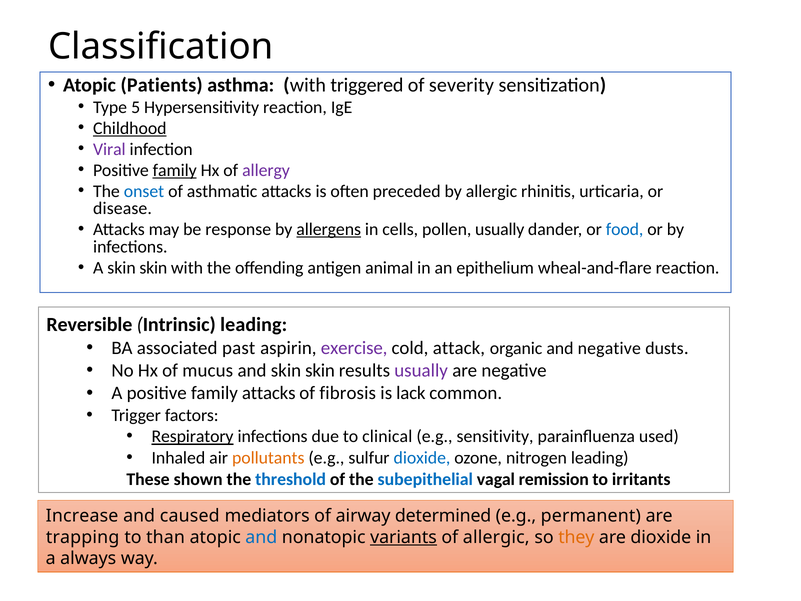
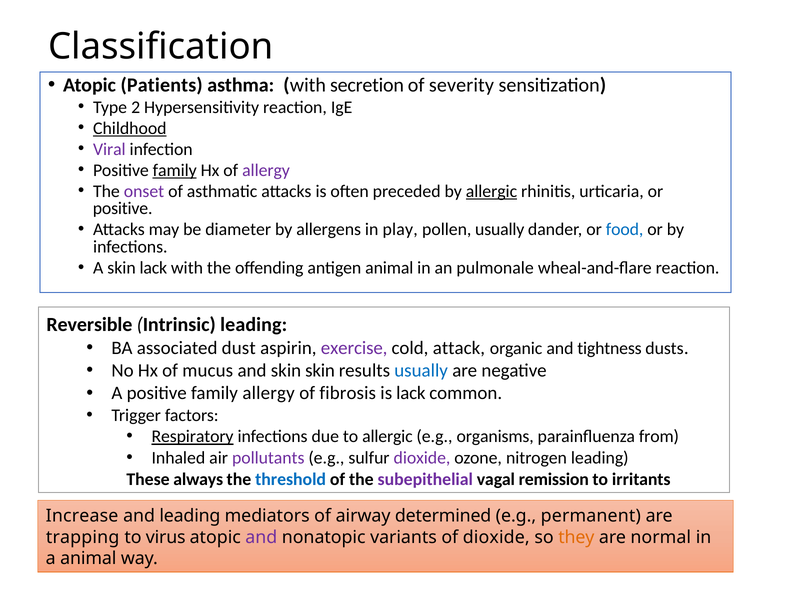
triggered: triggered -> secretion (367, 85)
5: 5 -> 2 (136, 107)
onset colour: blue -> purple (144, 191)
allergic underline: none -> present (491, 191)
disease: disease -> positive (123, 208)
response: response -> diameter (238, 229)
allergens underline: present -> none (329, 229)
cells: cells -> play (400, 229)
A skin skin: skin -> lack (153, 268)
epithelium: epithelium -> pulmonale (495, 268)
past: past -> dust (239, 348)
and negative: negative -> tightness (609, 348)
usually colour: purple -> blue (421, 370)
family attacks: attacks -> allergy (269, 393)
to clinical: clinical -> allergic (387, 436)
sensitivity: sensitivity -> organisms (495, 436)
used: used -> from (659, 436)
pollutants colour: orange -> purple (268, 458)
dioxide colour: blue -> purple (422, 458)
shown: shown -> always (198, 479)
subepithelial colour: blue -> purple (425, 479)
and caused: caused -> leading (190, 516)
than: than -> virus (166, 537)
and colour: blue -> purple (261, 537)
variants underline: present -> none (403, 537)
of allergic: allergic -> dioxide (496, 537)
are dioxide: dioxide -> normal (661, 537)
a always: always -> animal (88, 558)
